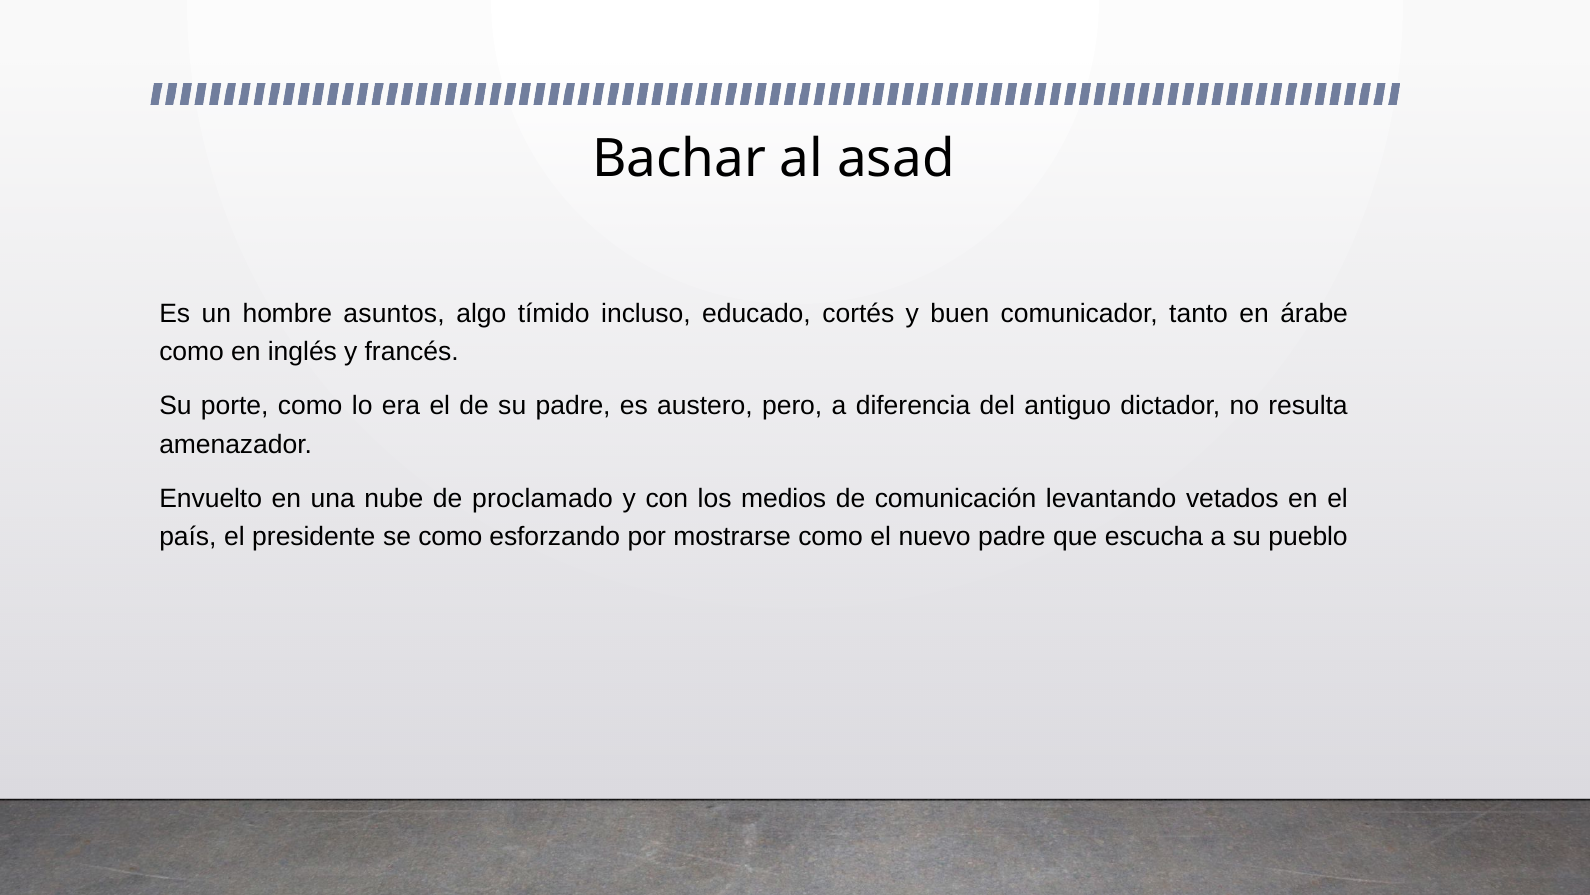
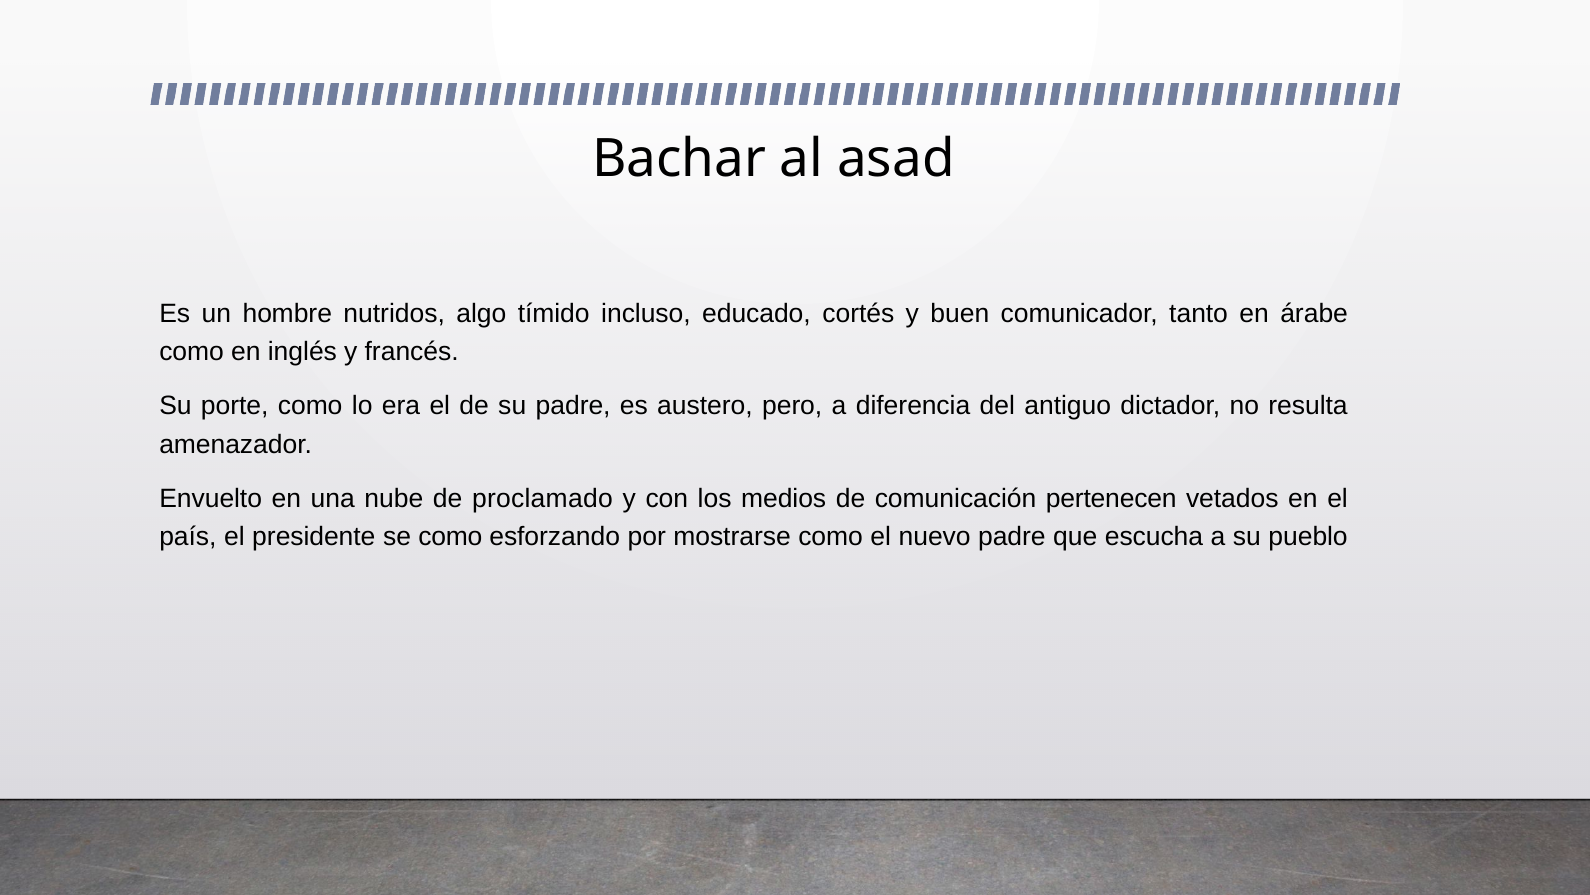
asuntos: asuntos -> nutridos (394, 313)
levantando: levantando -> pertenecen (1111, 499)
